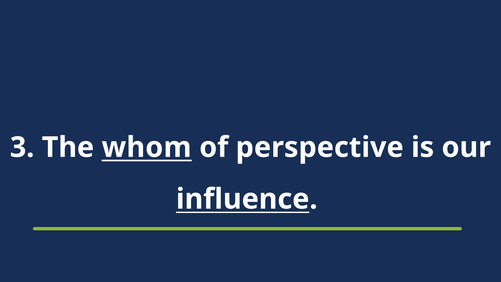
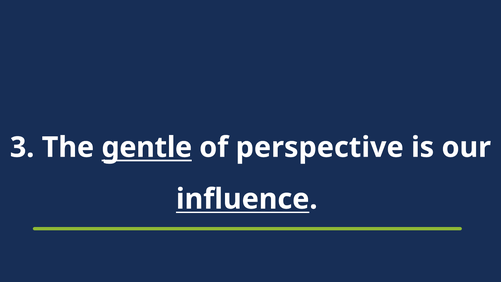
whom: whom -> gentle (147, 147)
